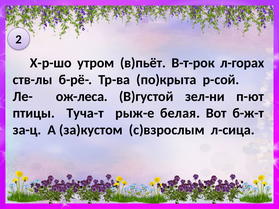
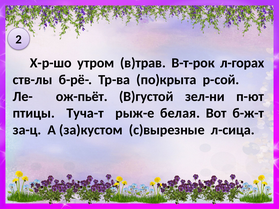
в)пьёт: в)пьёт -> в)трав (143, 63)
ож-леса: ож-леса -> ож-пьёт (82, 97)
с)взрослым: с)взрослым -> с)вырезные (167, 130)
